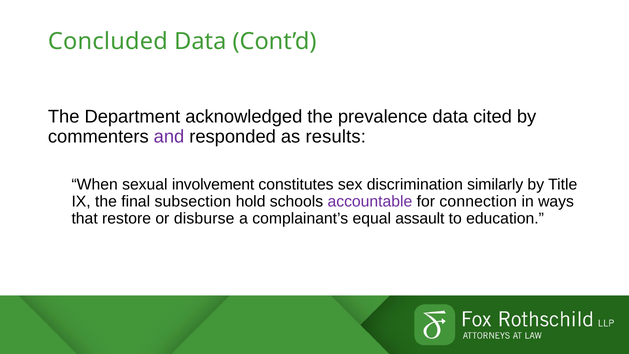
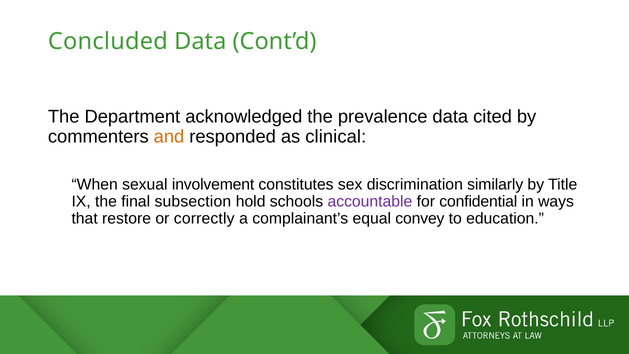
and colour: purple -> orange (169, 136)
results: results -> clinical (336, 136)
connection: connection -> confidential (478, 201)
disburse: disburse -> correctly (204, 218)
assault: assault -> convey (420, 218)
